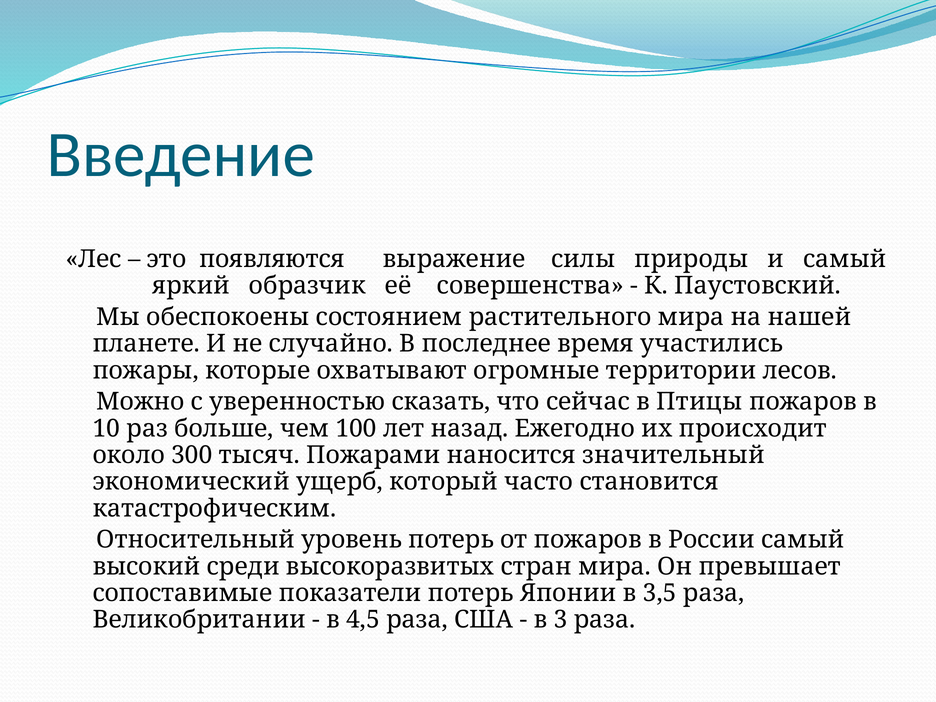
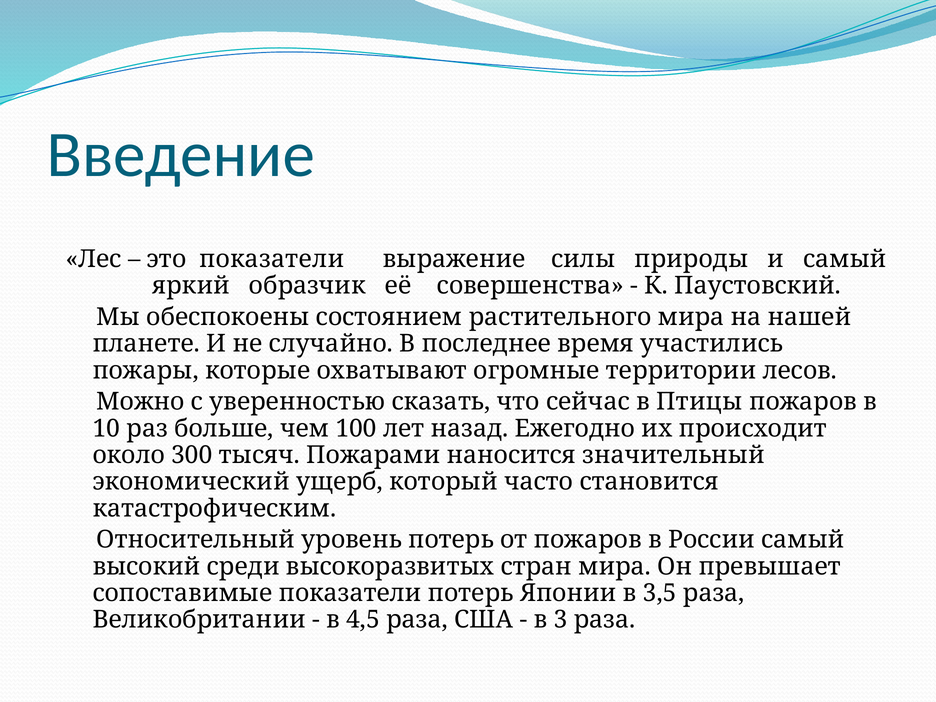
это появляются: появляются -> показатели (272, 259)
